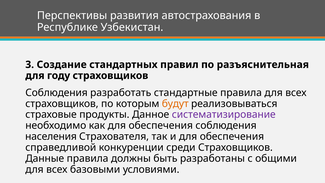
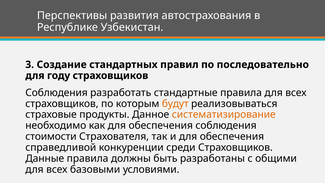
разъяснительная: разъяснительная -> последовательно (263, 65)
систематизирование colour: purple -> orange (224, 115)
населения: населения -> стоимости (51, 136)
